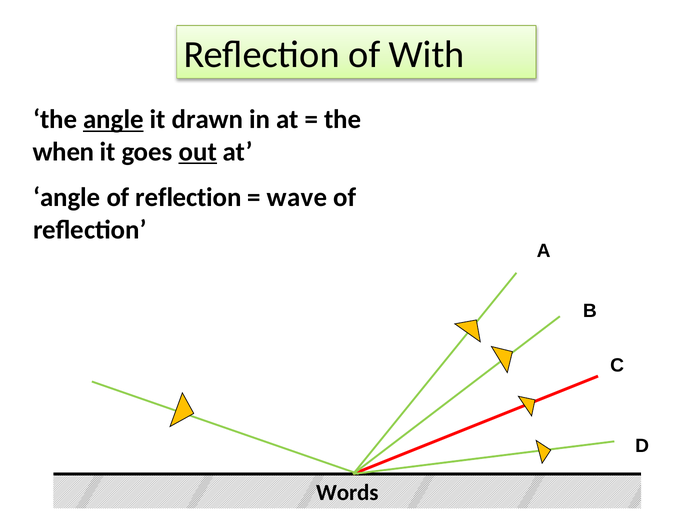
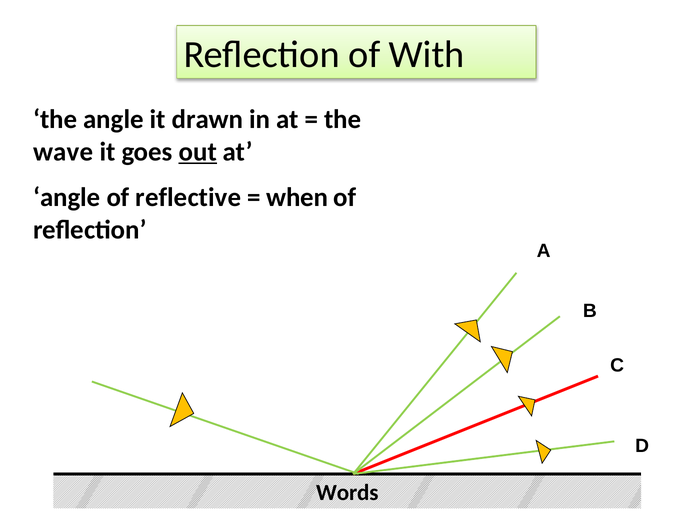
angle underline: present -> none (113, 120)
when: when -> wave (63, 152)
angle of reflection: reflection -> reflective (188, 198)
wave: wave -> when (297, 198)
